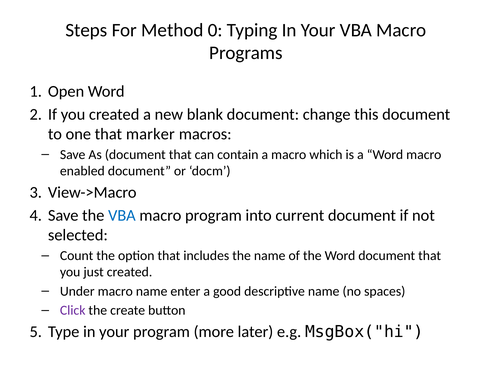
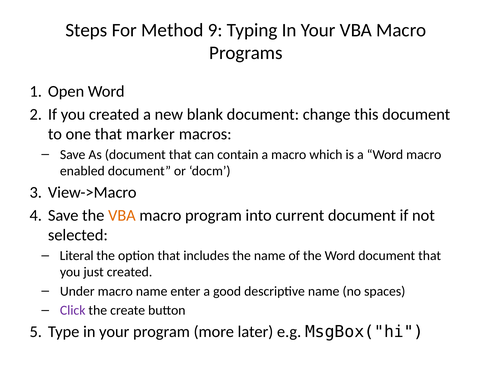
0: 0 -> 9 (215, 30)
VBA colour: blue -> orange (122, 215)
Count: Count -> Literal (77, 256)
